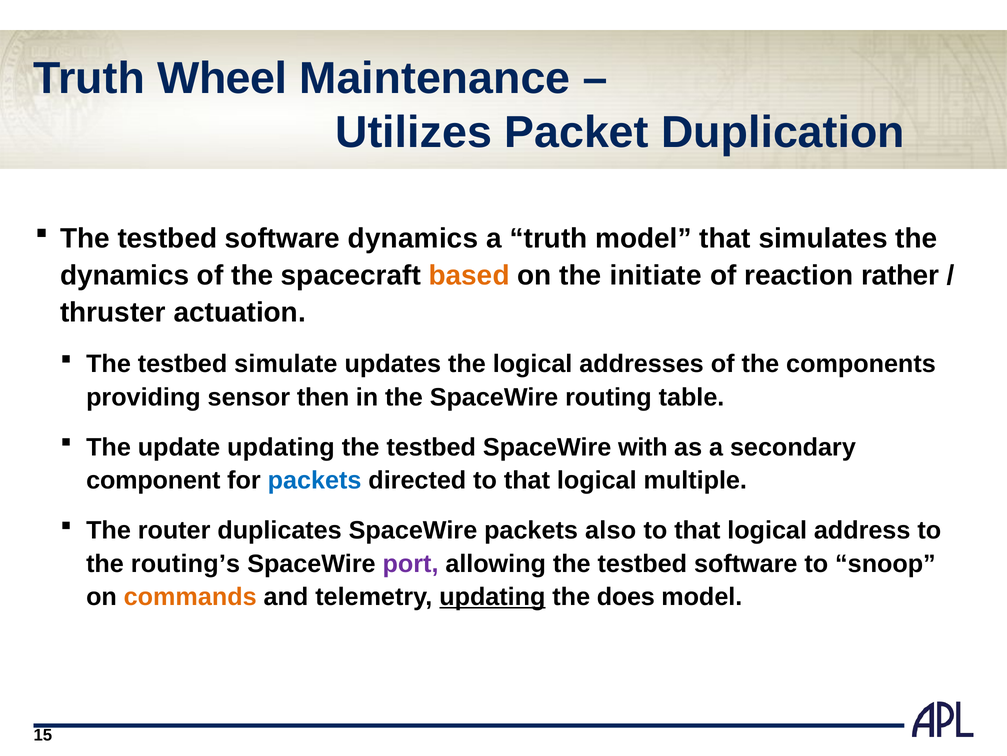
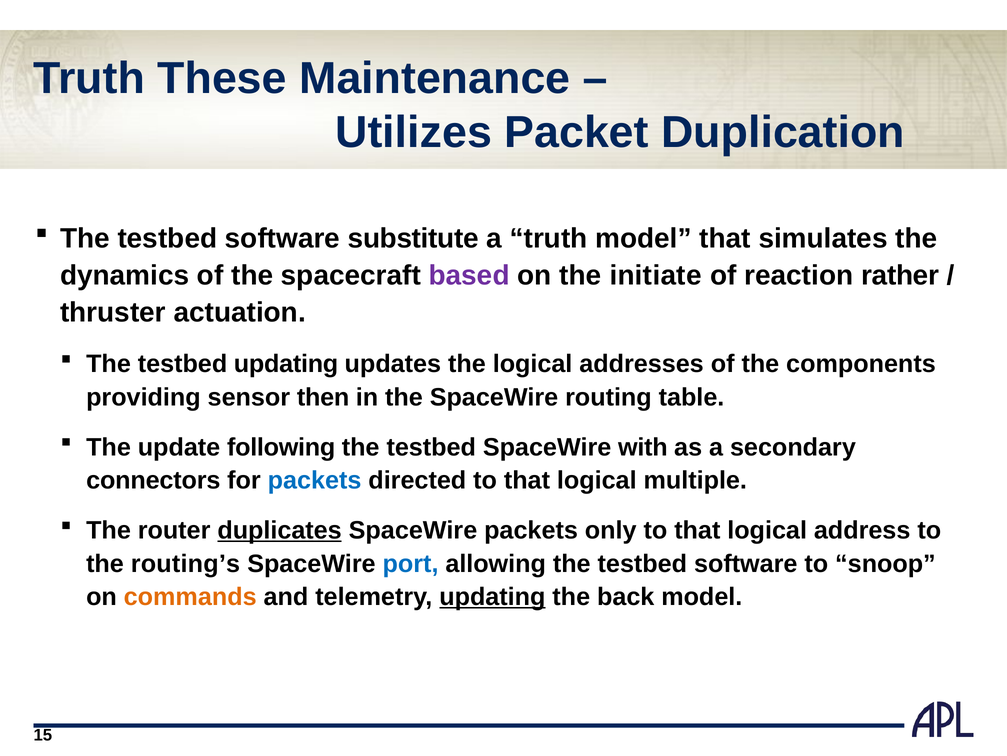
Wheel: Wheel -> These (222, 79)
software dynamics: dynamics -> substitute (413, 238)
based colour: orange -> purple (469, 275)
testbed simulate: simulate -> updating (286, 364)
update updating: updating -> following (281, 447)
component: component -> connectors (153, 480)
duplicates underline: none -> present (280, 530)
also: also -> only (611, 530)
port colour: purple -> blue (411, 563)
does: does -> back (626, 597)
